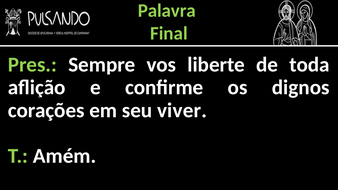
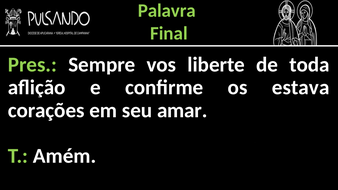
dignos: dignos -> estava (301, 88)
viver: viver -> amar (182, 110)
